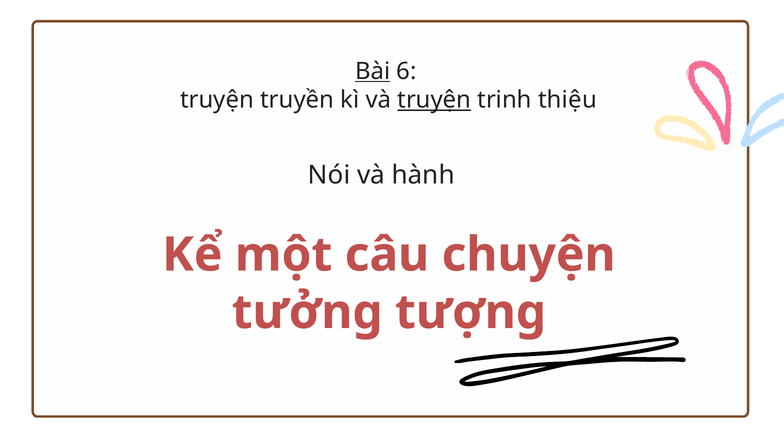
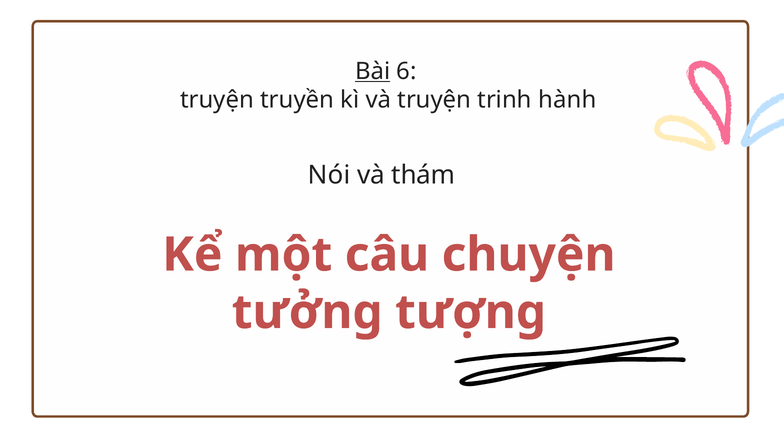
truyện underline: present -> none (434, 100)
thiệu: thiệu -> hành (567, 100)
hành: hành -> thám (423, 175)
